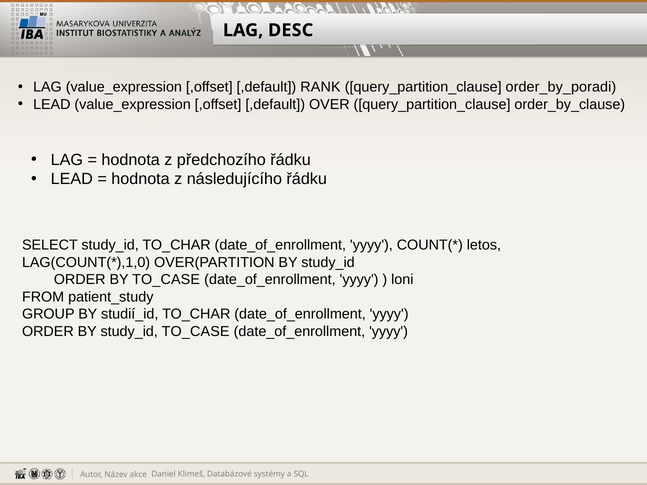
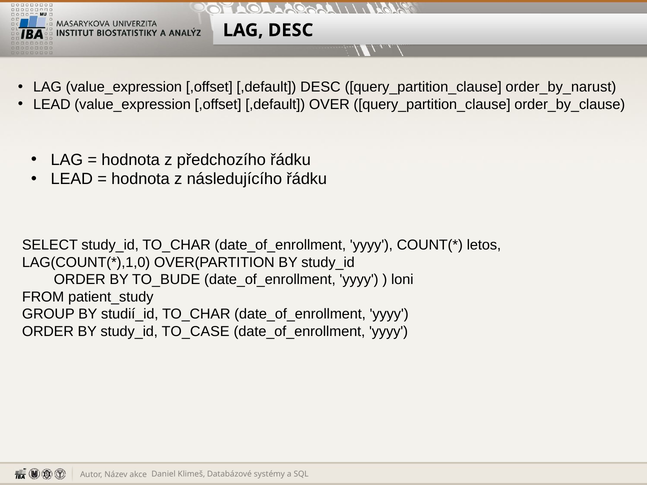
,default RANK: RANK -> DESC (320, 87)
order_by_poradi: order_by_poradi -> order_by_narust (561, 87)
BY TO_CASE: TO_CASE -> TO_BUDE (166, 280)
